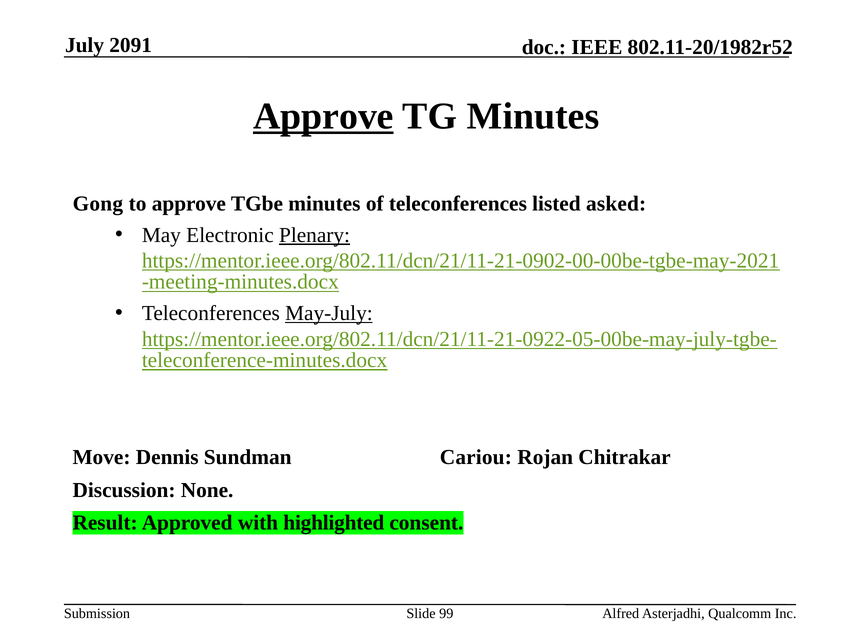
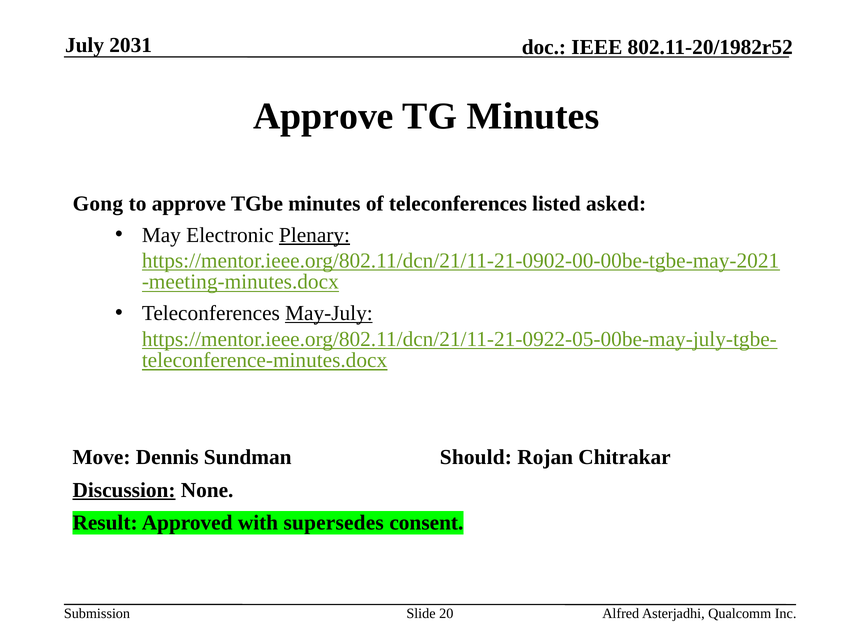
2091: 2091 -> 2031 (131, 45)
Approve underline: present -> none (323, 116)
Cariou: Cariou -> Should (476, 457)
Discussion underline: none -> present (124, 490)
highlighted: highlighted -> supersedes (334, 523)
99: 99 -> 20 (446, 614)
